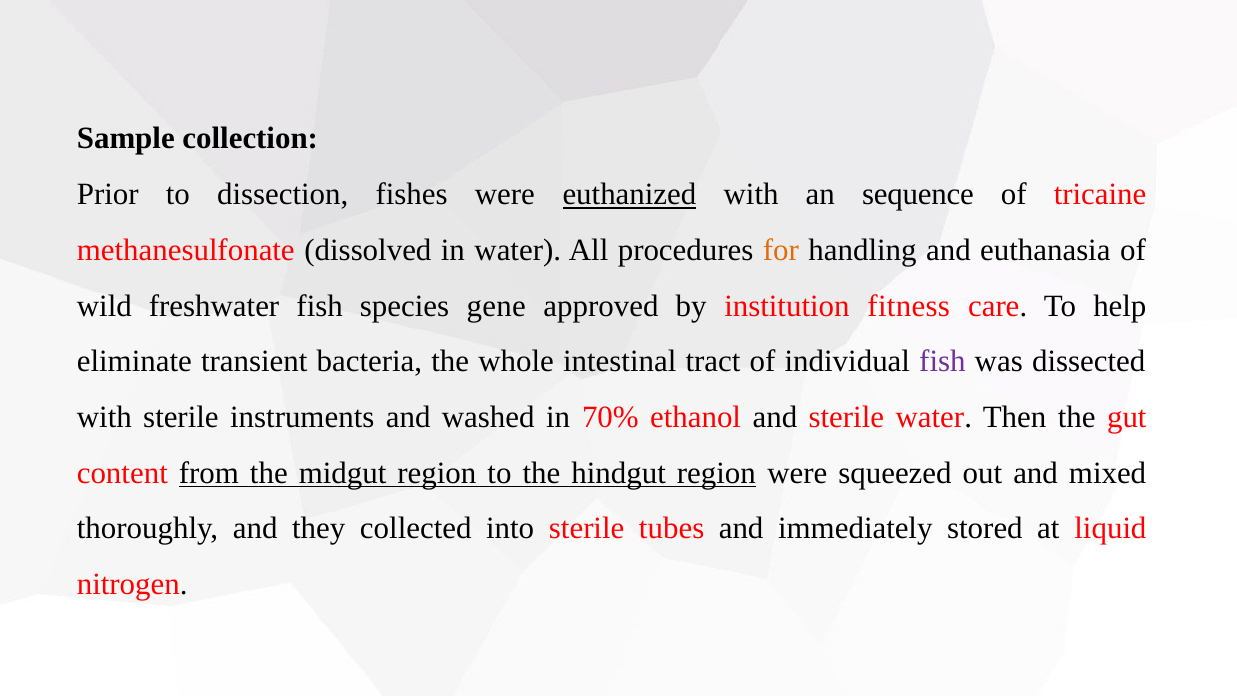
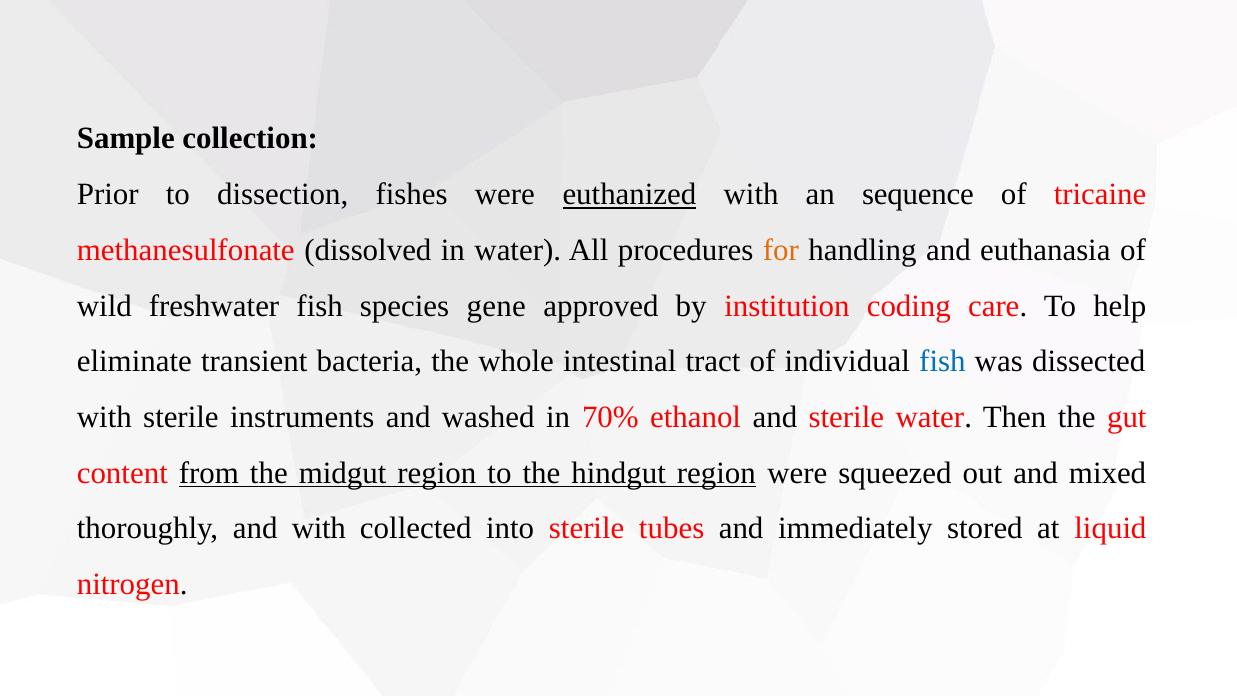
fitness: fitness -> coding (909, 306)
fish colour: purple -> blue (942, 361)
and they: they -> with (319, 528)
